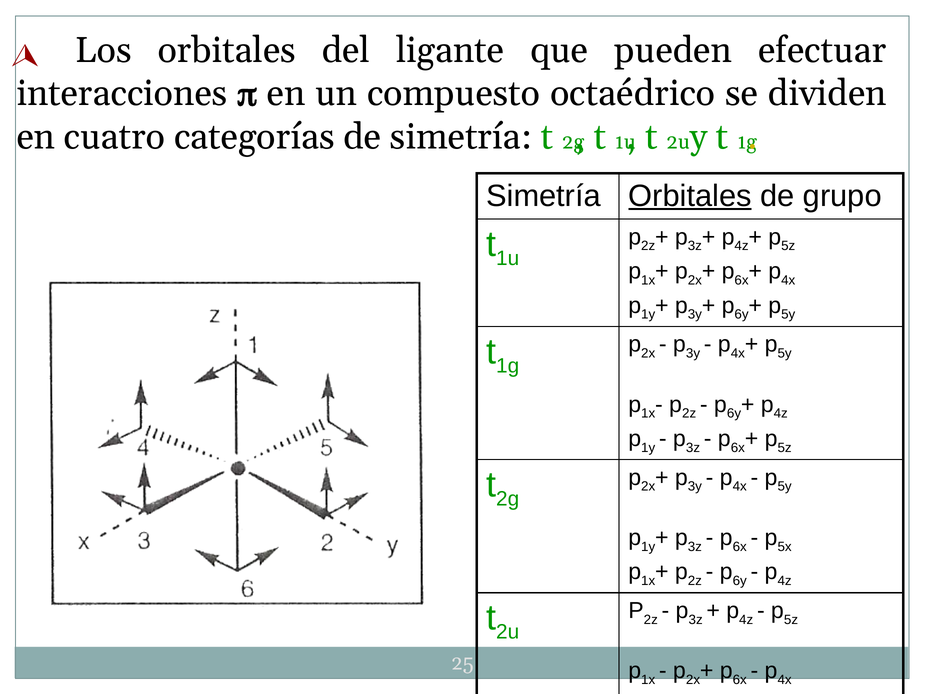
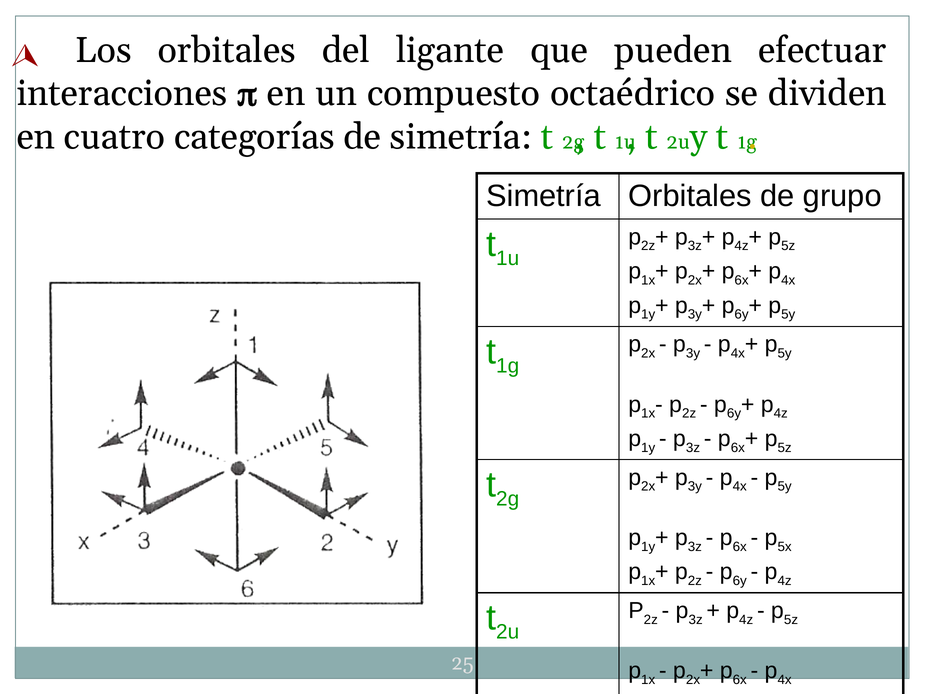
Orbitales underline: present -> none (690, 196)
